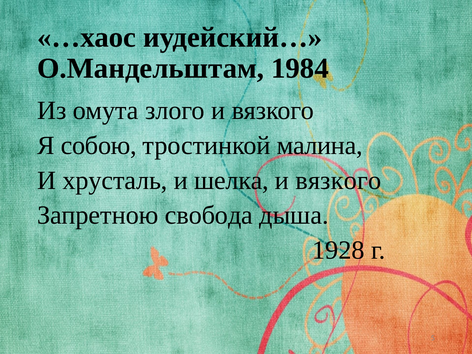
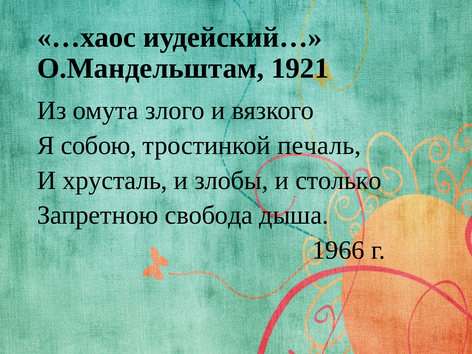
1984: 1984 -> 1921 (300, 68)
малина: малина -> печаль (319, 145)
шелка: шелка -> злобы (231, 180)
вязкого: вязкого -> столько (338, 180)
1928: 1928 -> 1966 (338, 250)
